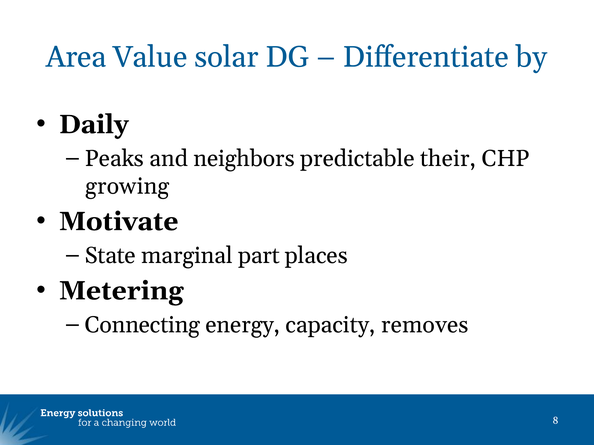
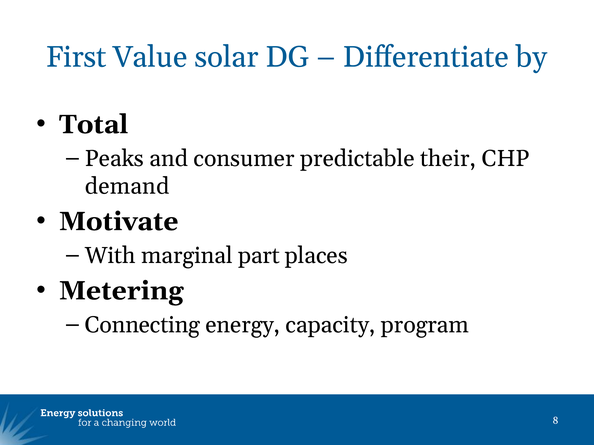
Area: Area -> First (76, 57)
Daily: Daily -> Total (94, 125)
neighbors: neighbors -> consumer (244, 159)
growing: growing -> demand (127, 186)
State: State -> With (110, 256)
removes: removes -> program (425, 325)
